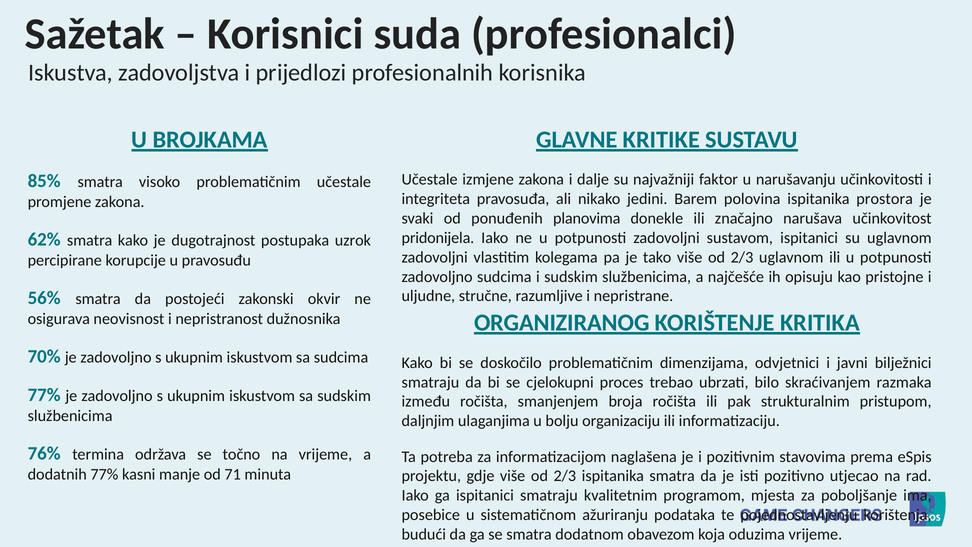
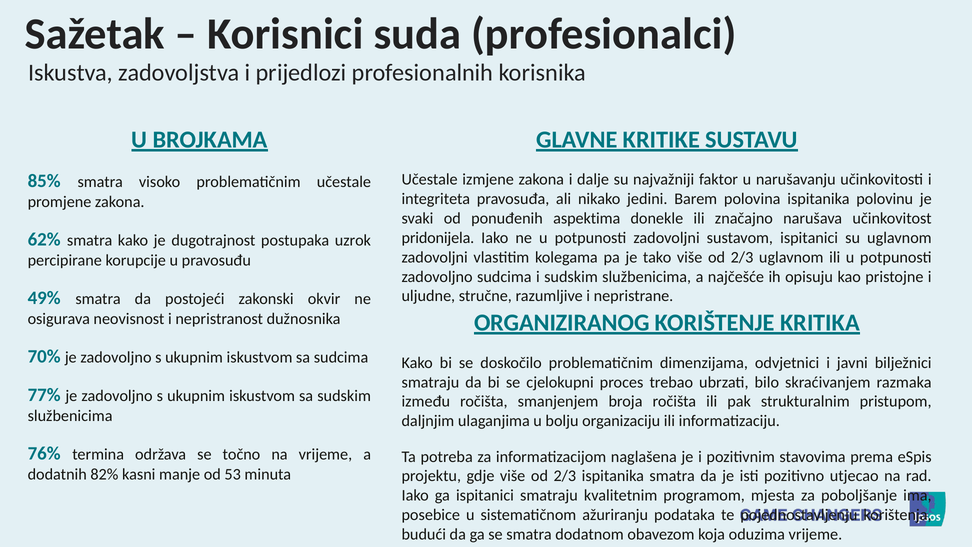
prostora: prostora -> polovinu (885, 199)
planovima: planovima -> aspektima (587, 218)
56%: 56% -> 49% (44, 298)
dodatnih 77%: 77% -> 82% (104, 474)
71: 71 -> 53 (233, 474)
